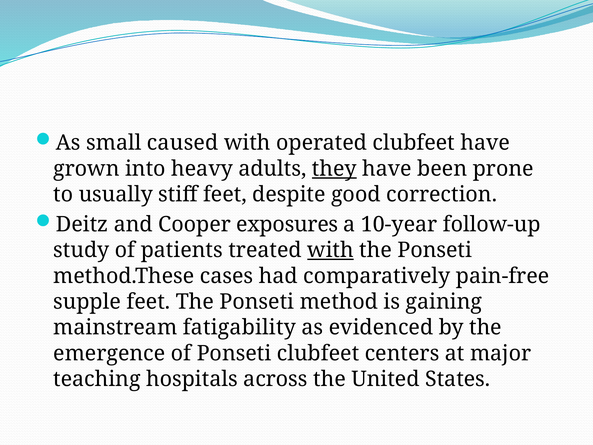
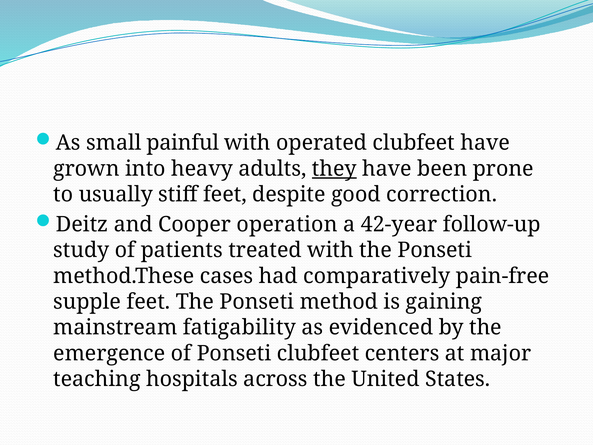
caused: caused -> painful (183, 143)
exposures: exposures -> operation (287, 224)
10-year: 10-year -> 42-year (399, 224)
with underline: present -> none (330, 250)
